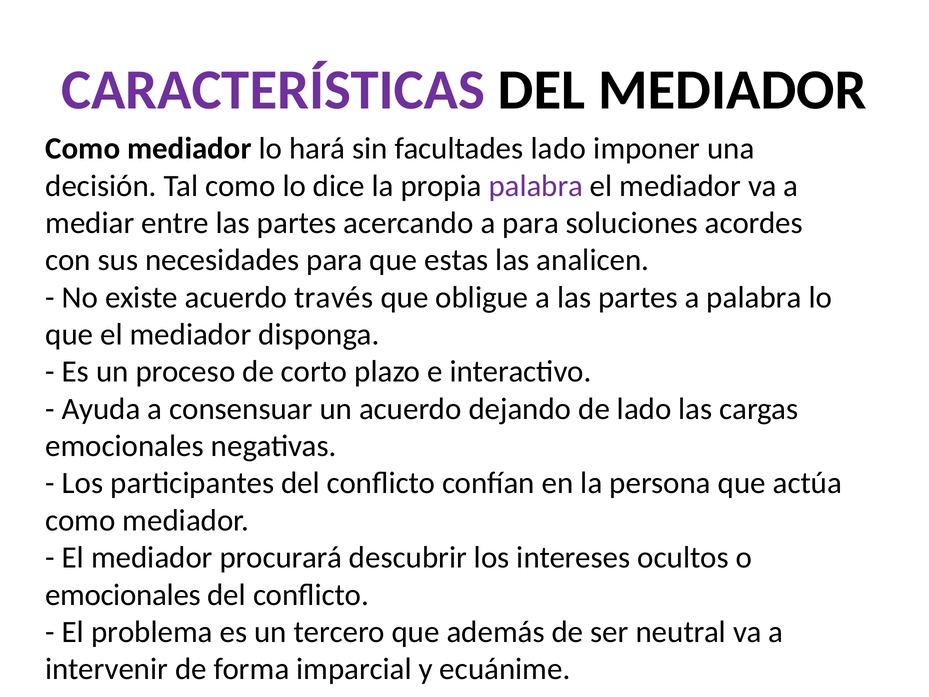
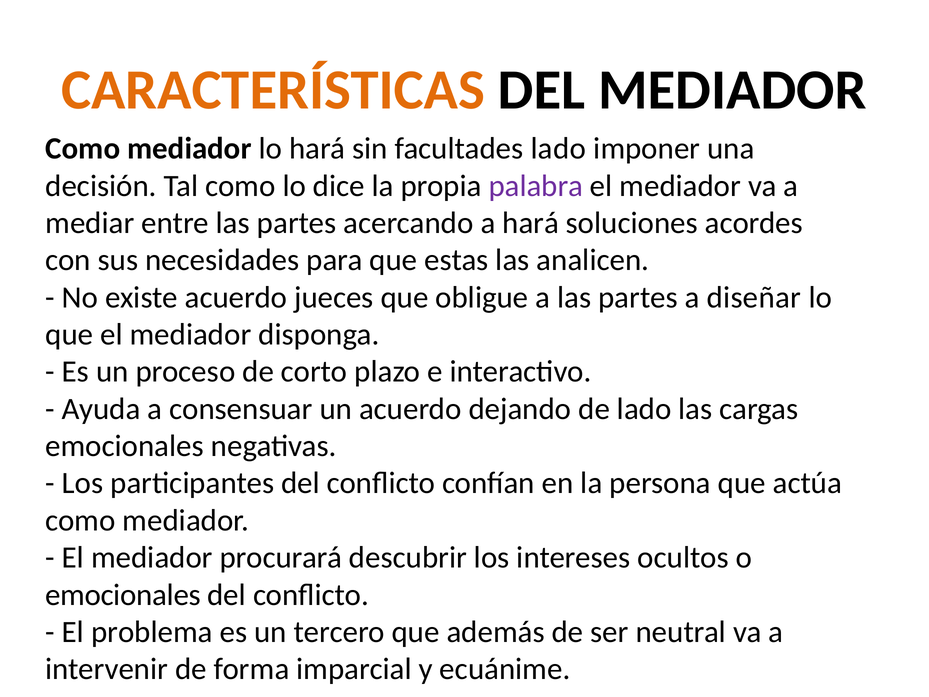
CARACTERÍSTICAS colour: purple -> orange (273, 90)
a para: para -> hará (531, 223)
través: través -> jueces (334, 297)
a palabra: palabra -> diseñar (754, 297)
